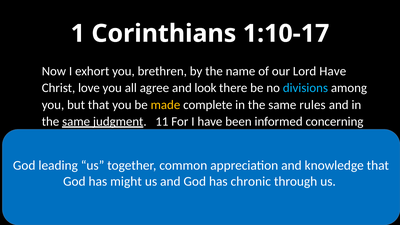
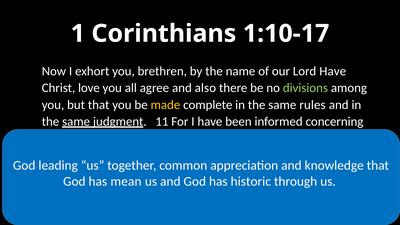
look: look -> also (205, 88)
divisions colour: light blue -> light green (305, 88)
might: might -> mean (126, 182)
chronic: chronic -> historic (251, 182)
